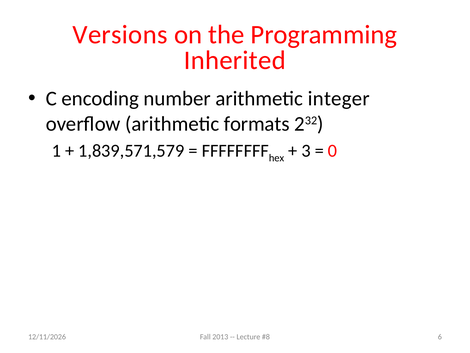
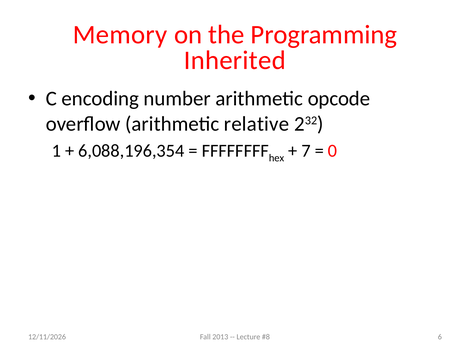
Versions: Versions -> Memory (120, 35)
integer: integer -> opcode (339, 99)
formats: formats -> relative (257, 124)
1,839,571,579: 1,839,571,579 -> 6,088,196,354 (131, 151)
3: 3 -> 7 (306, 151)
